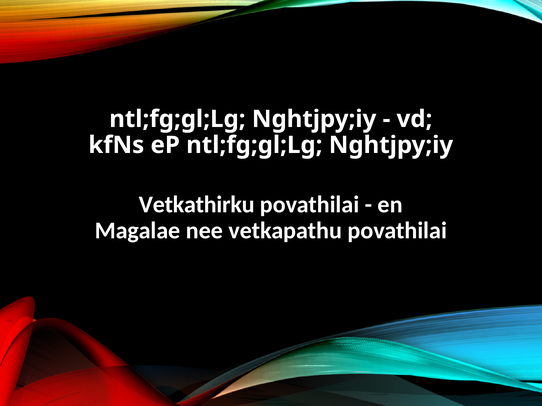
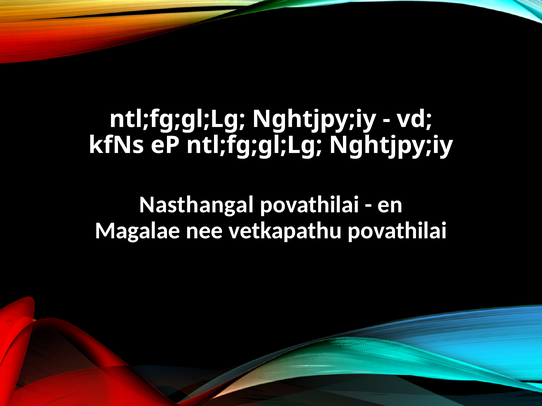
Vetkathirku: Vetkathirku -> Nasthangal (197, 205)
